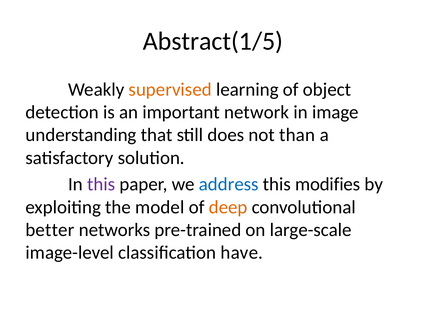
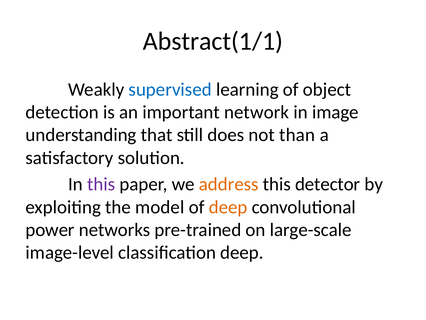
Abstract(1/5: Abstract(1/5 -> Abstract(1/1 (213, 41)
supervised colour: orange -> blue (170, 89)
address colour: blue -> orange (229, 184)
modifies: modifies -> detector (328, 184)
better: better -> power (50, 230)
classification have: have -> deep (242, 252)
